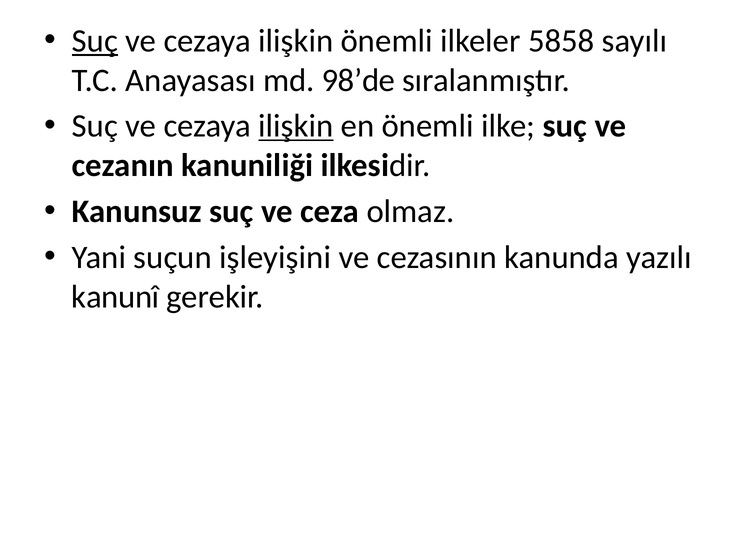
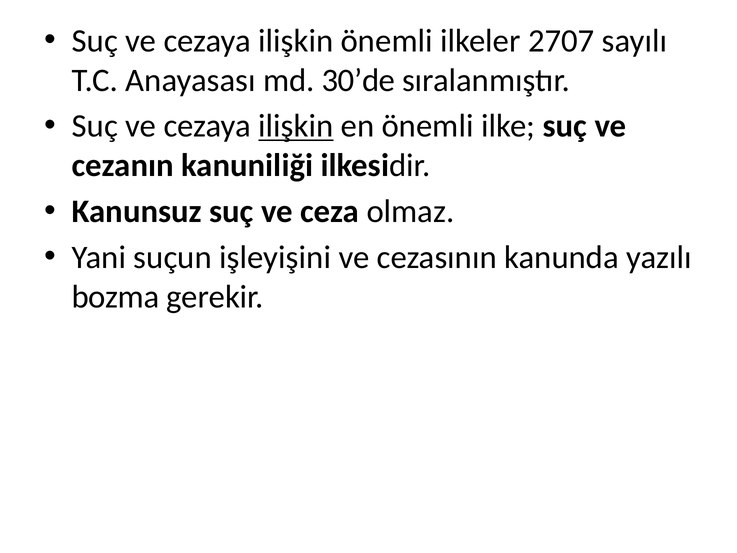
Suç underline: present -> none (95, 41)
5858: 5858 -> 2707 (561, 41)
98’de: 98’de -> 30’de (358, 80)
kanunî: kanunî -> bozma (115, 297)
